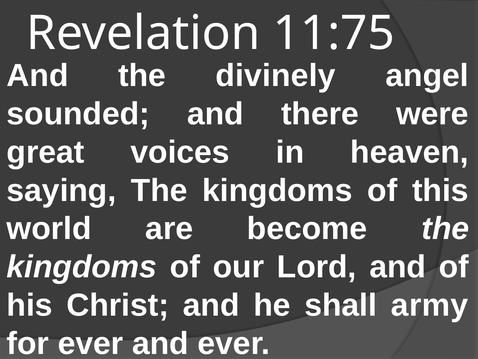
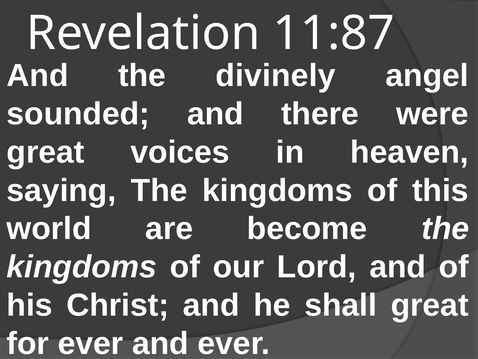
11:75: 11:75 -> 11:87 (334, 33)
shall army: army -> great (430, 305)
